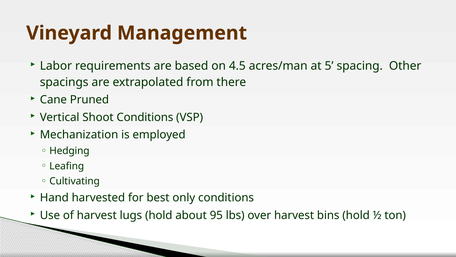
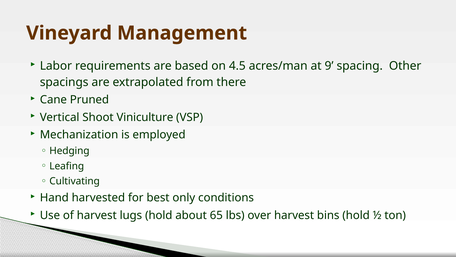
5: 5 -> 9 (329, 66)
Shoot Conditions: Conditions -> Viniculture (145, 117)
95: 95 -> 65 (216, 215)
